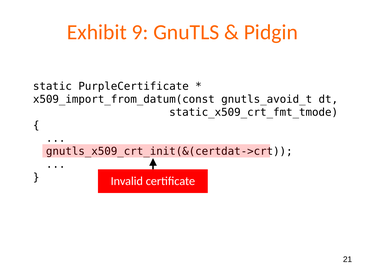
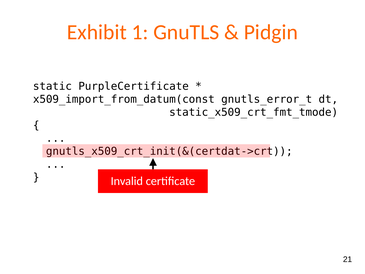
9: 9 -> 1 (140, 32)
gnutls_avoid_t: gnutls_avoid_t -> gnutls_error_t (267, 99)
